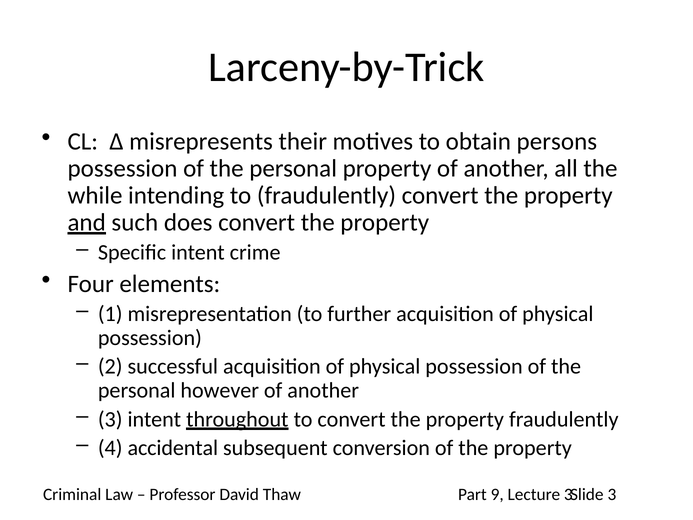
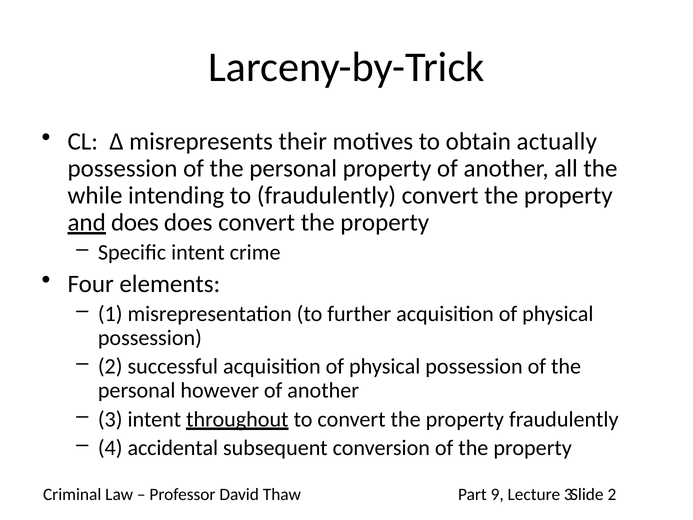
persons: persons -> actually (557, 142)
and such: such -> does (135, 223)
3: 3 -> 2 (612, 494)
